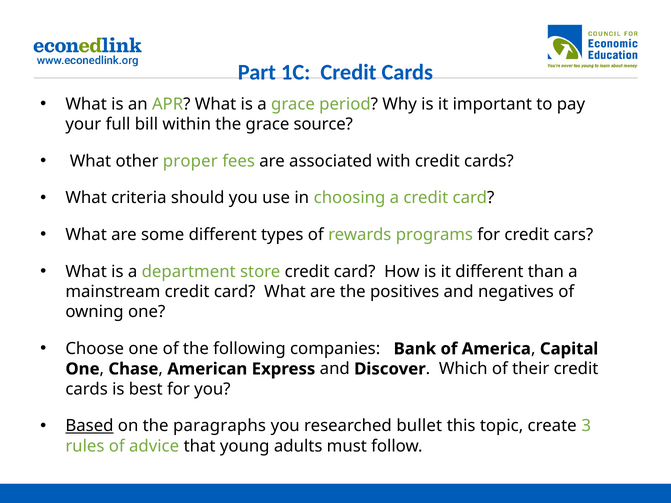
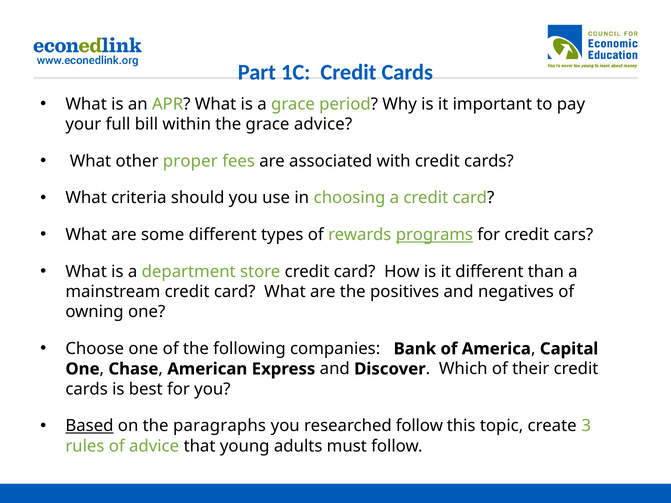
grace source: source -> advice (323, 124)
programs underline: none -> present (434, 235)
researched bullet: bullet -> follow (419, 426)
